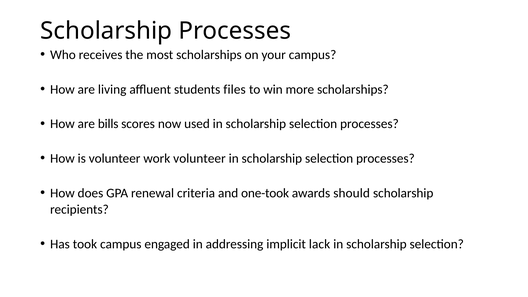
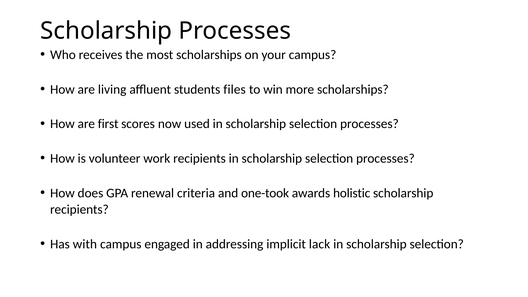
bills: bills -> first (108, 124)
work volunteer: volunteer -> recipients (200, 159)
should: should -> holistic (352, 193)
took: took -> with (85, 244)
